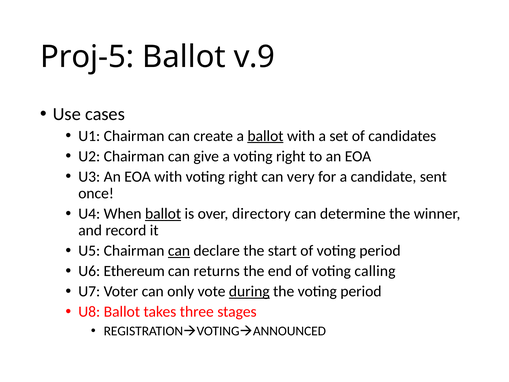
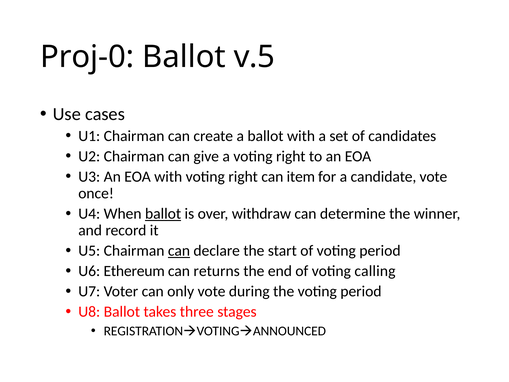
Proj-5: Proj-5 -> Proj-0 (87, 57)
v.9: v.9 -> v.5 (254, 57)
ballot underline: present -> none (265, 136)
very: very -> item (301, 176)
candidate sent: sent -> vote (433, 176)
directory: directory -> withdraw (261, 214)
during underline: present -> none (249, 291)
